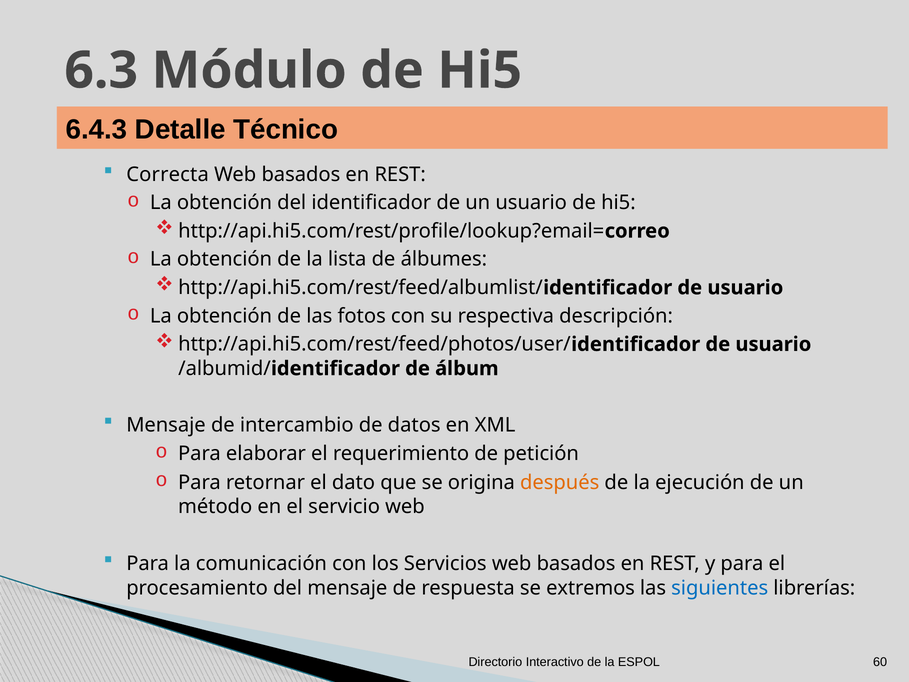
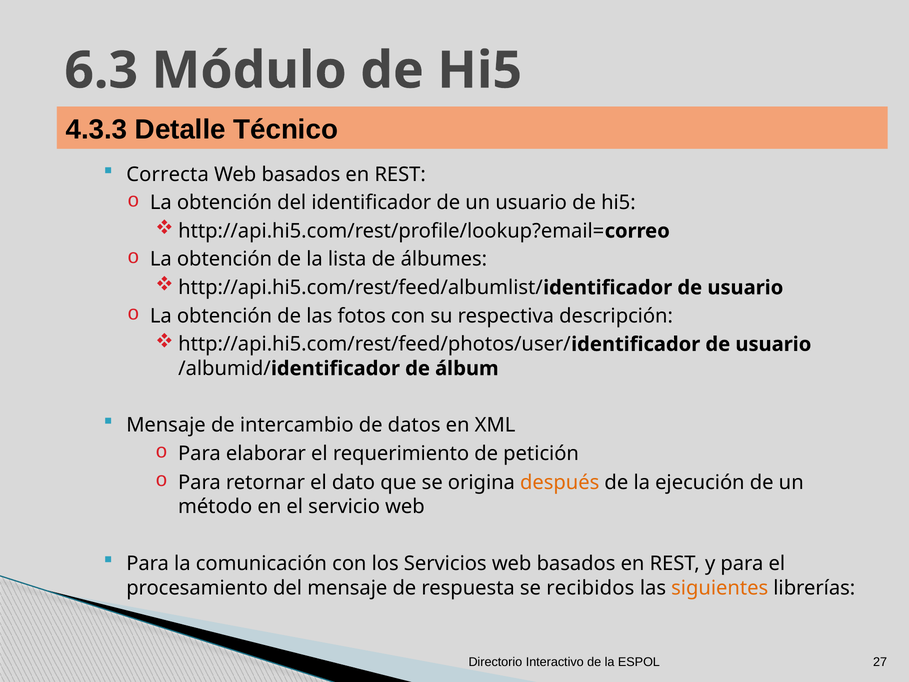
6.4.3: 6.4.3 -> 4.3.3 (97, 130)
extremos: extremos -> recibidos (590, 588)
siguientes colour: blue -> orange (720, 588)
60: 60 -> 27 (880, 662)
